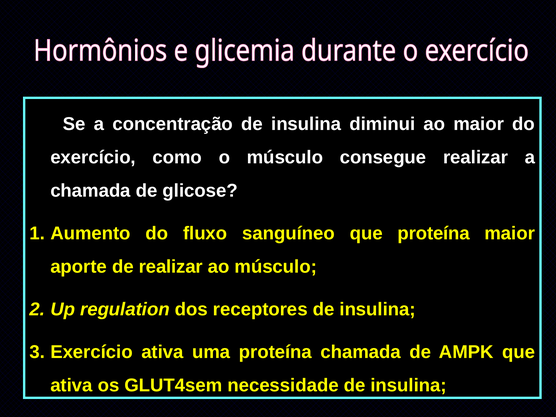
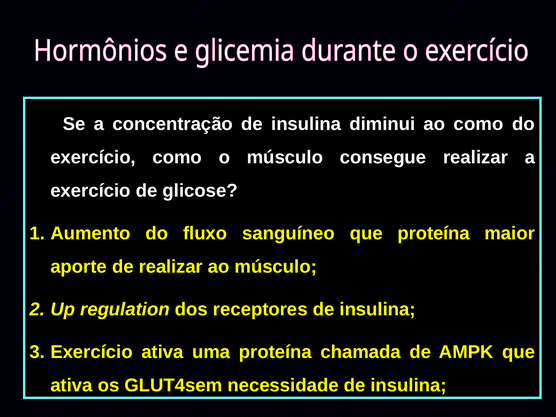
ao maior: maior -> como (479, 124)
chamada: chamada -> exercício (90, 191)
